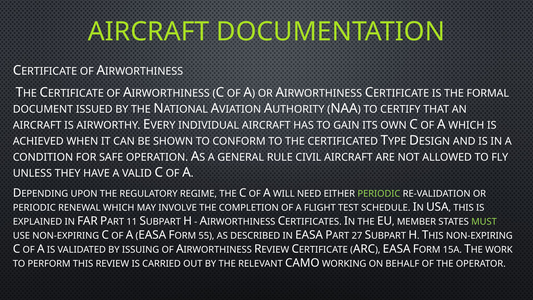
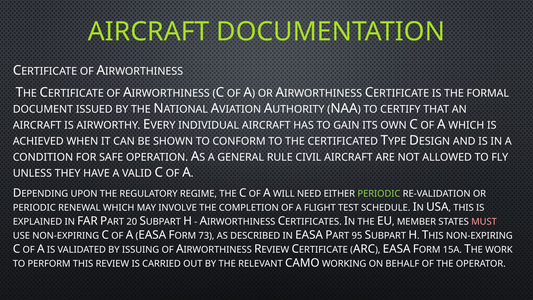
11: 11 -> 20 (132, 222)
MUST colour: light green -> pink (484, 222)
55: 55 -> 73 (206, 236)
27: 27 -> 95 (357, 236)
